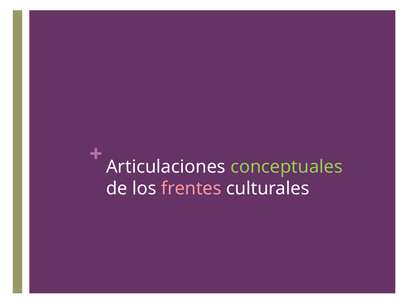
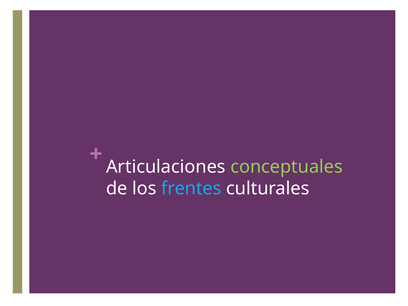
frentes colour: pink -> light blue (191, 189)
